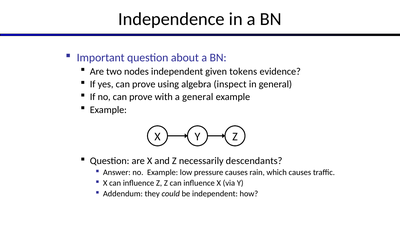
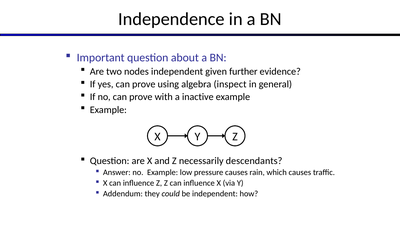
tokens: tokens -> further (243, 71)
a general: general -> inactive (198, 97)
